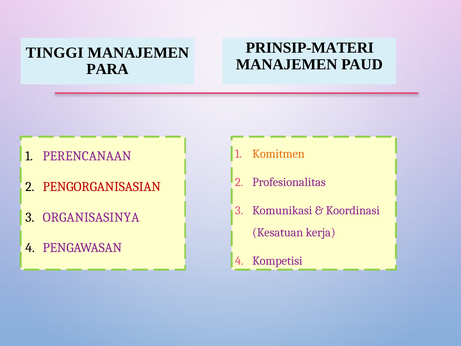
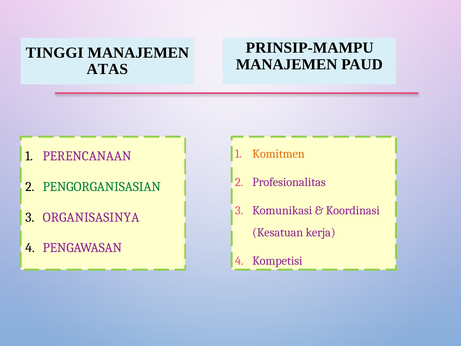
PRINSIP-MATERI: PRINSIP-MATERI -> PRINSIP-MAMPU (310, 48)
PARA: PARA -> ATAS (107, 69)
PENGORGANISASIAN colour: red -> green (102, 186)
